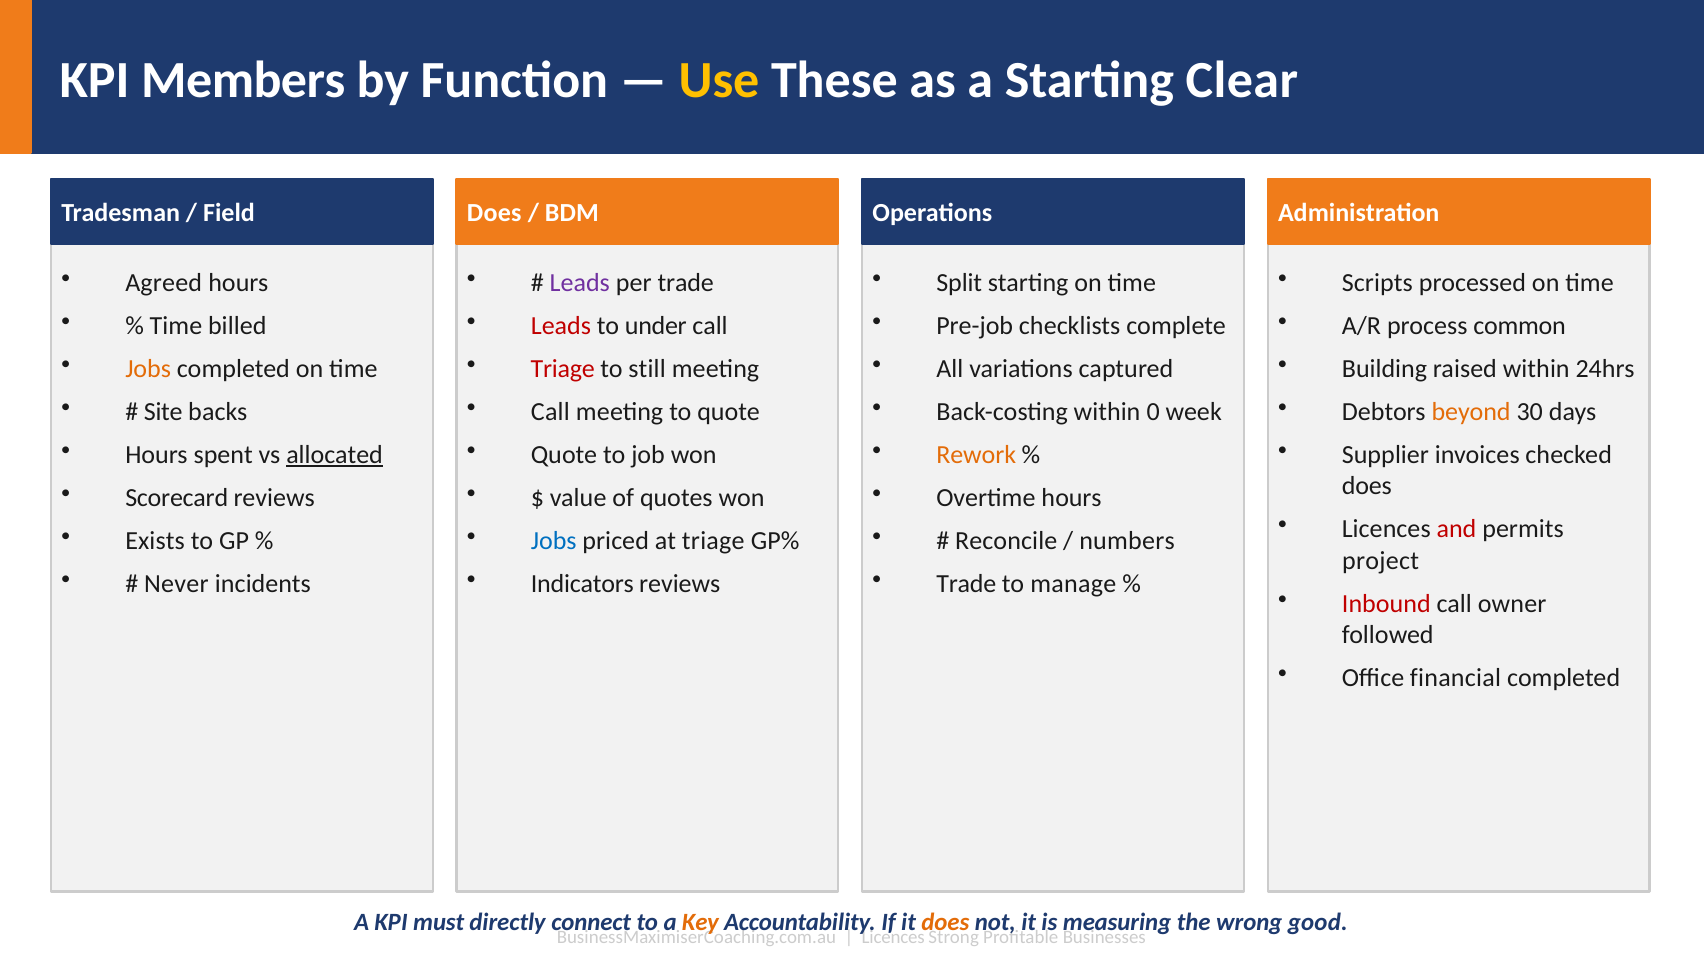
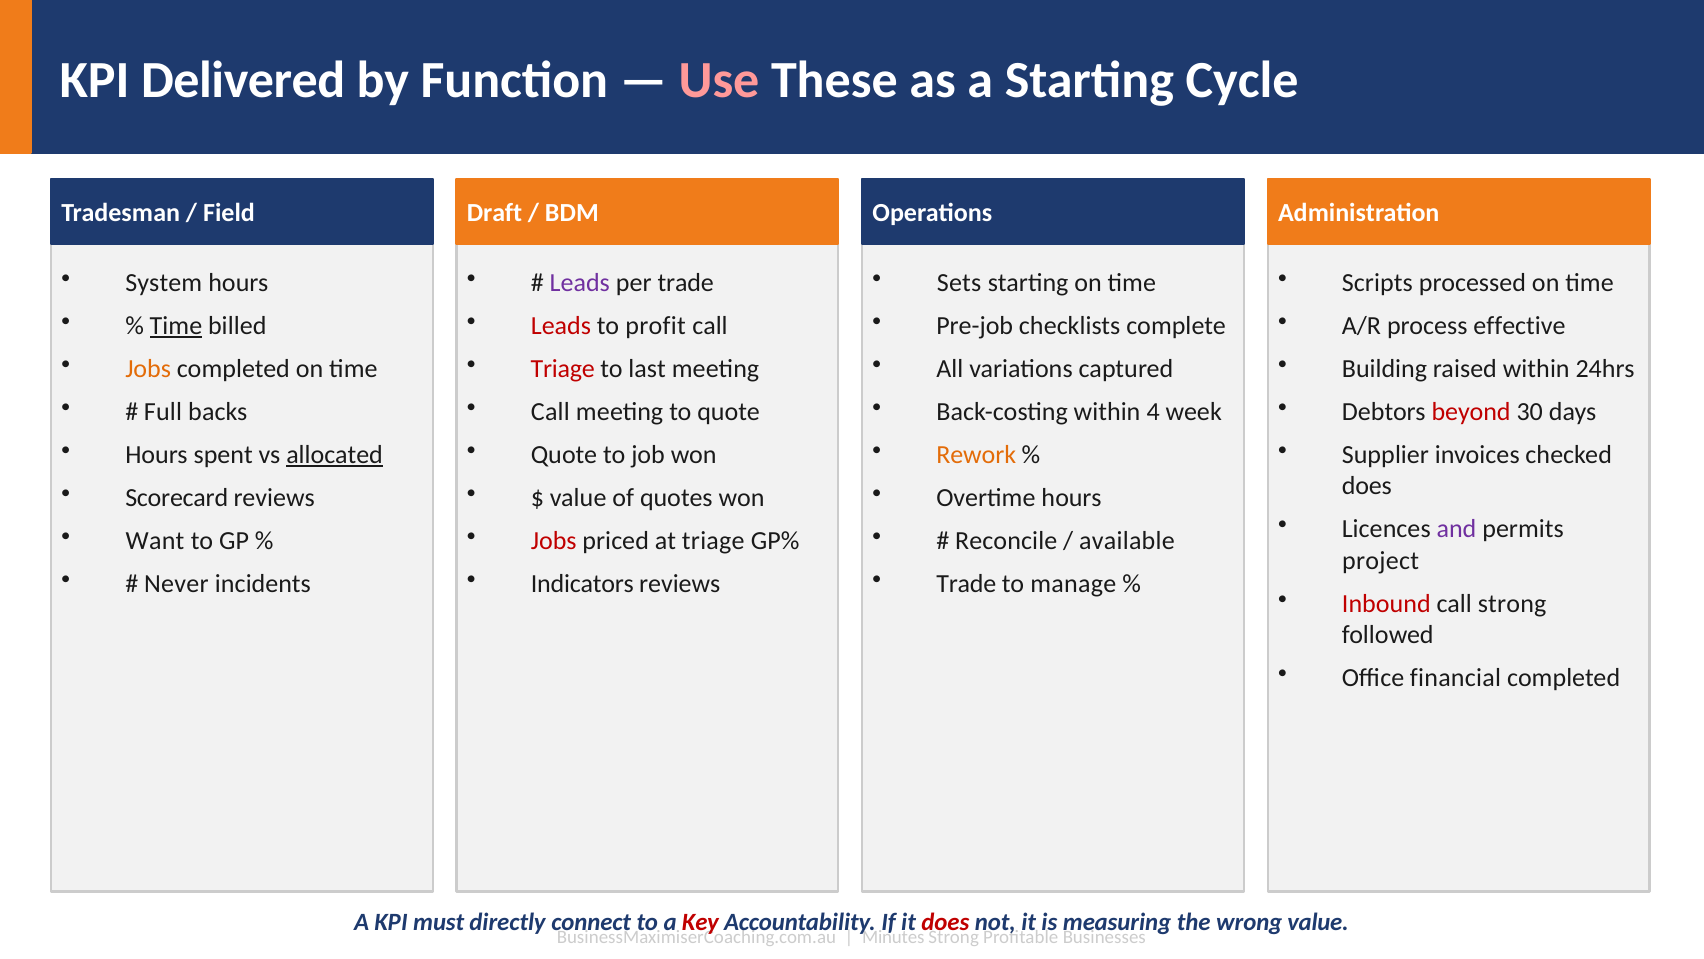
Members: Members -> Delivered (243, 80)
Use colour: yellow -> pink (719, 80)
Clear: Clear -> Cycle (1242, 80)
Does: Does -> Draft (494, 213)
Agreed: Agreed -> System (164, 282)
Split: Split -> Sets (959, 282)
Time underline: none -> present (176, 326)
under: under -> profit (656, 326)
common: common -> effective (1519, 326)
still: still -> last (647, 369)
Site: Site -> Full (163, 412)
0: 0 -> 4 (1153, 412)
beyond colour: orange -> red (1471, 412)
and colour: red -> purple (1457, 529)
Exists: Exists -> Want (155, 541)
Jobs colour: blue -> red (554, 541)
numbers: numbers -> available (1127, 541)
call owner: owner -> strong (1512, 603)
Key colour: orange -> red (700, 922)
does colour: orange -> red (945, 922)
wrong good: good -> value (1318, 922)
Licences: Licences -> Minutes (893, 937)
